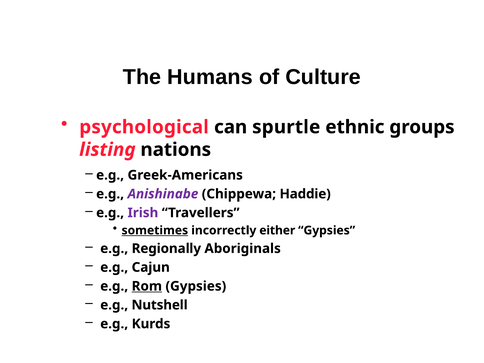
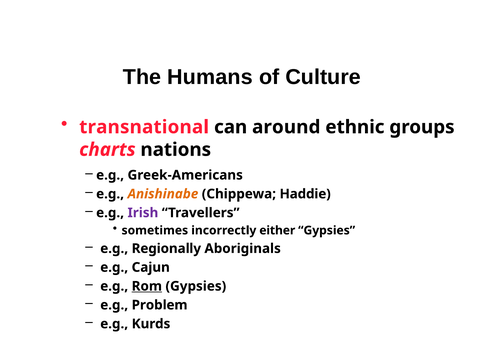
psychological: psychological -> transnational (144, 127)
spurtle: spurtle -> around (286, 127)
listing: listing -> charts (107, 150)
Anishinabe colour: purple -> orange (163, 194)
sometimes underline: present -> none (155, 230)
Nutshell: Nutshell -> Problem (160, 305)
